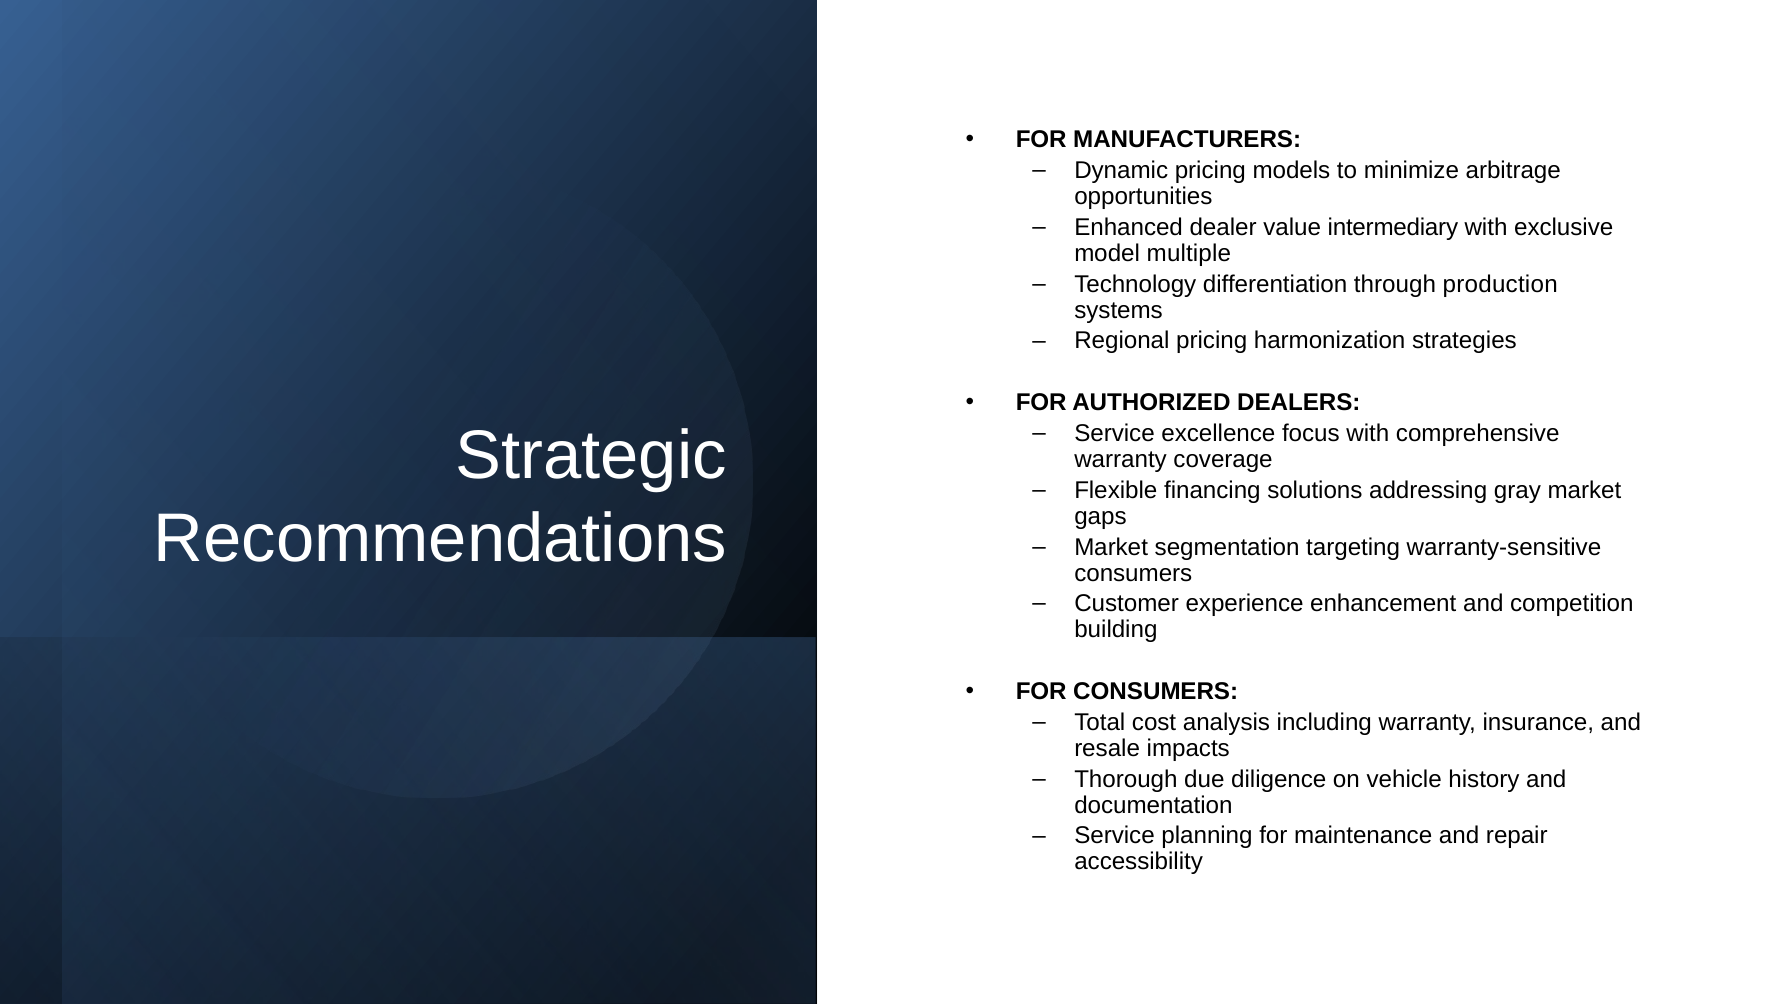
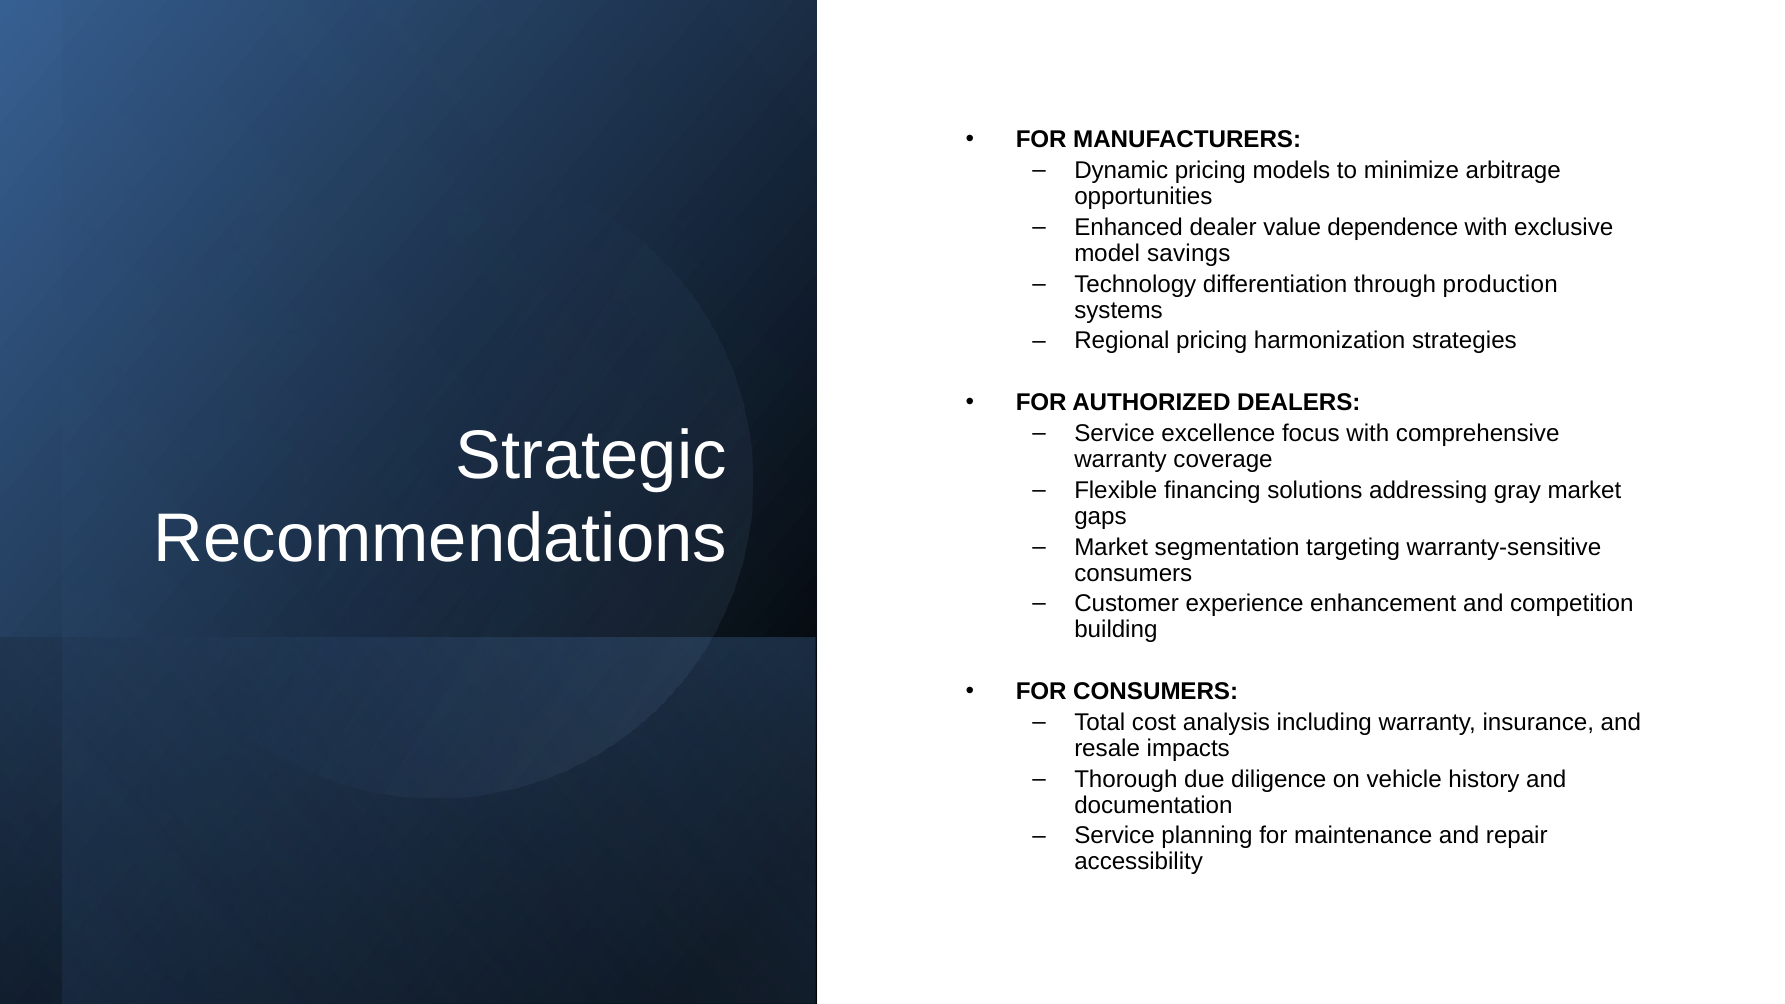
intermediary: intermediary -> dependence (1393, 227)
multiple: multiple -> savings (1189, 253)
